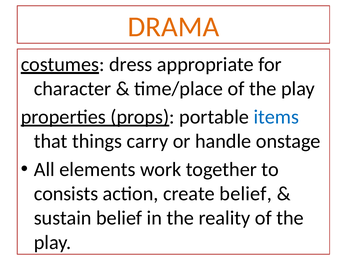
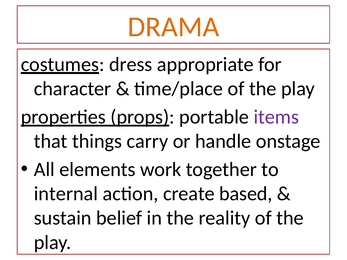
items colour: blue -> purple (276, 117)
consists: consists -> internal (66, 194)
create belief: belief -> based (246, 194)
